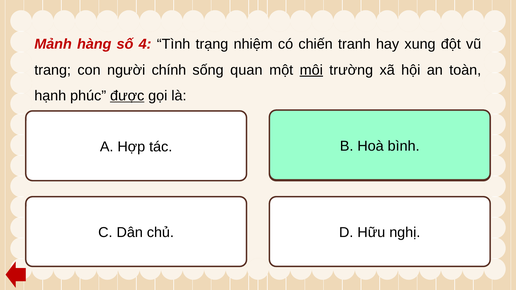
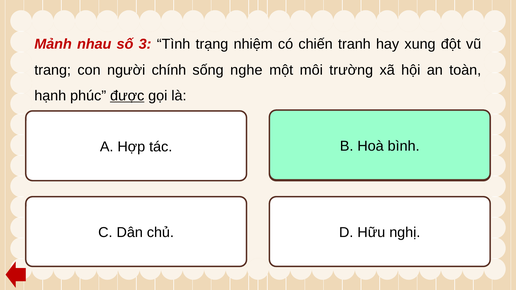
hàng: hàng -> nhau (94, 44)
4: 4 -> 3 (145, 44)
quan: quan -> nghe (246, 70)
môi underline: present -> none (311, 70)
